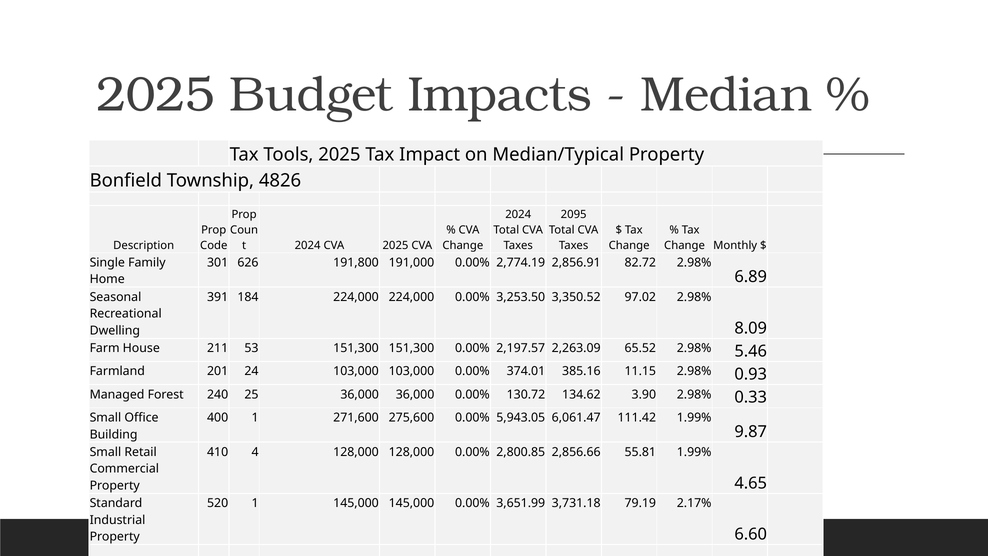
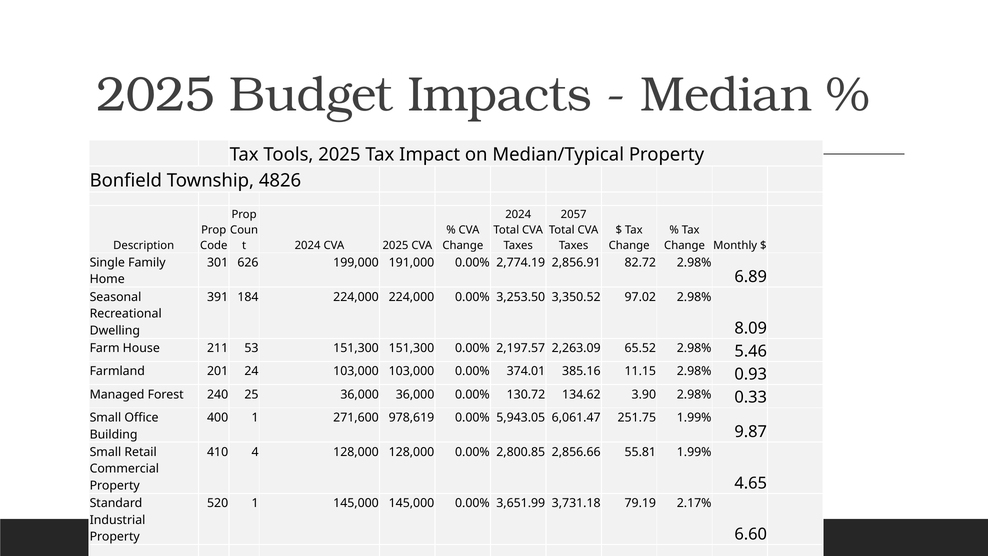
2095: 2095 -> 2057 (574, 215)
191,800: 191,800 -> 199,000 (356, 262)
275,600: 275,600 -> 978,619 (411, 417)
111.42: 111.42 -> 251.75 (637, 417)
